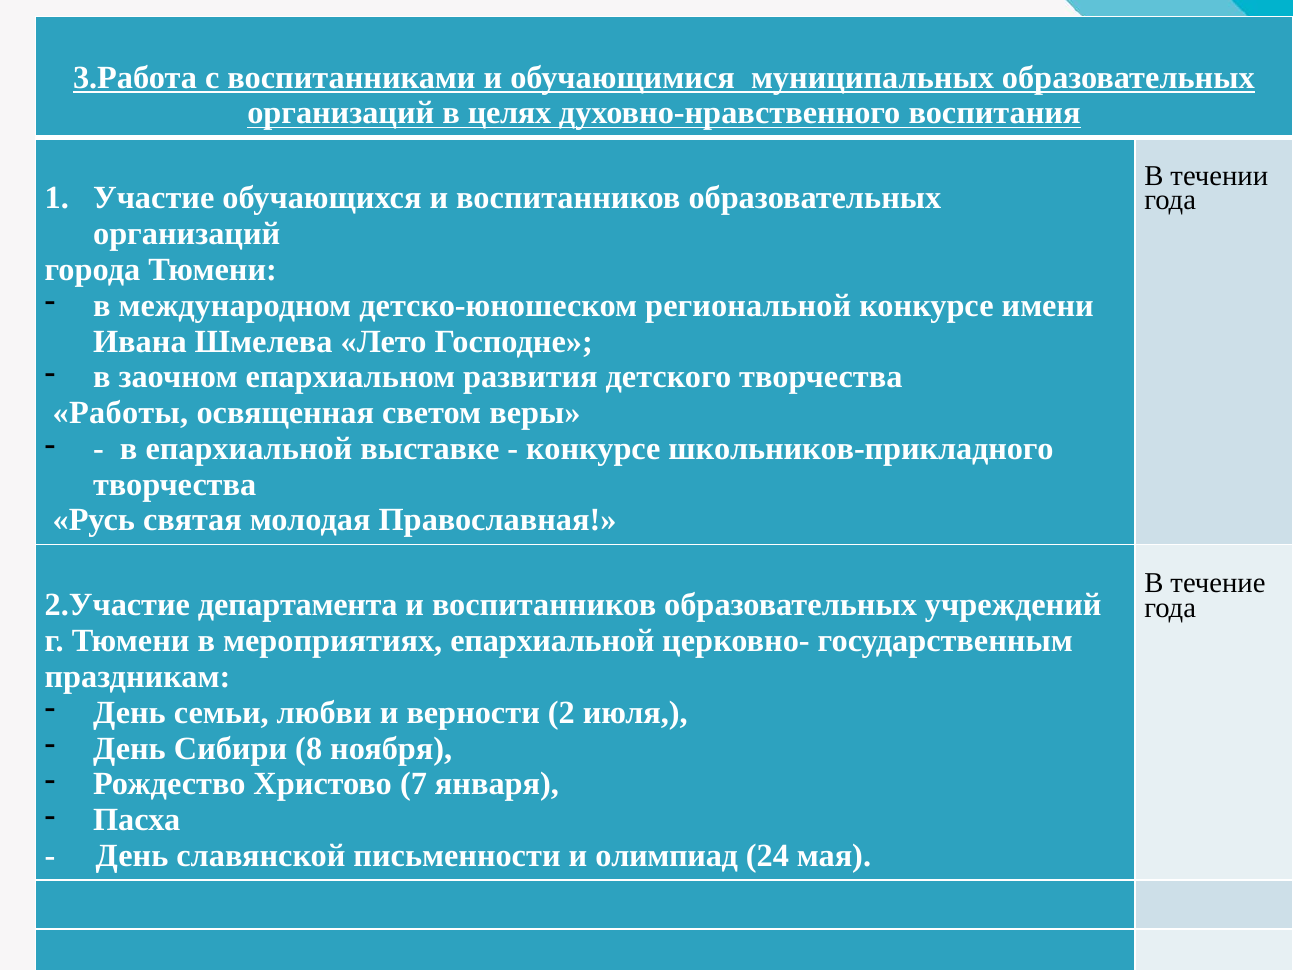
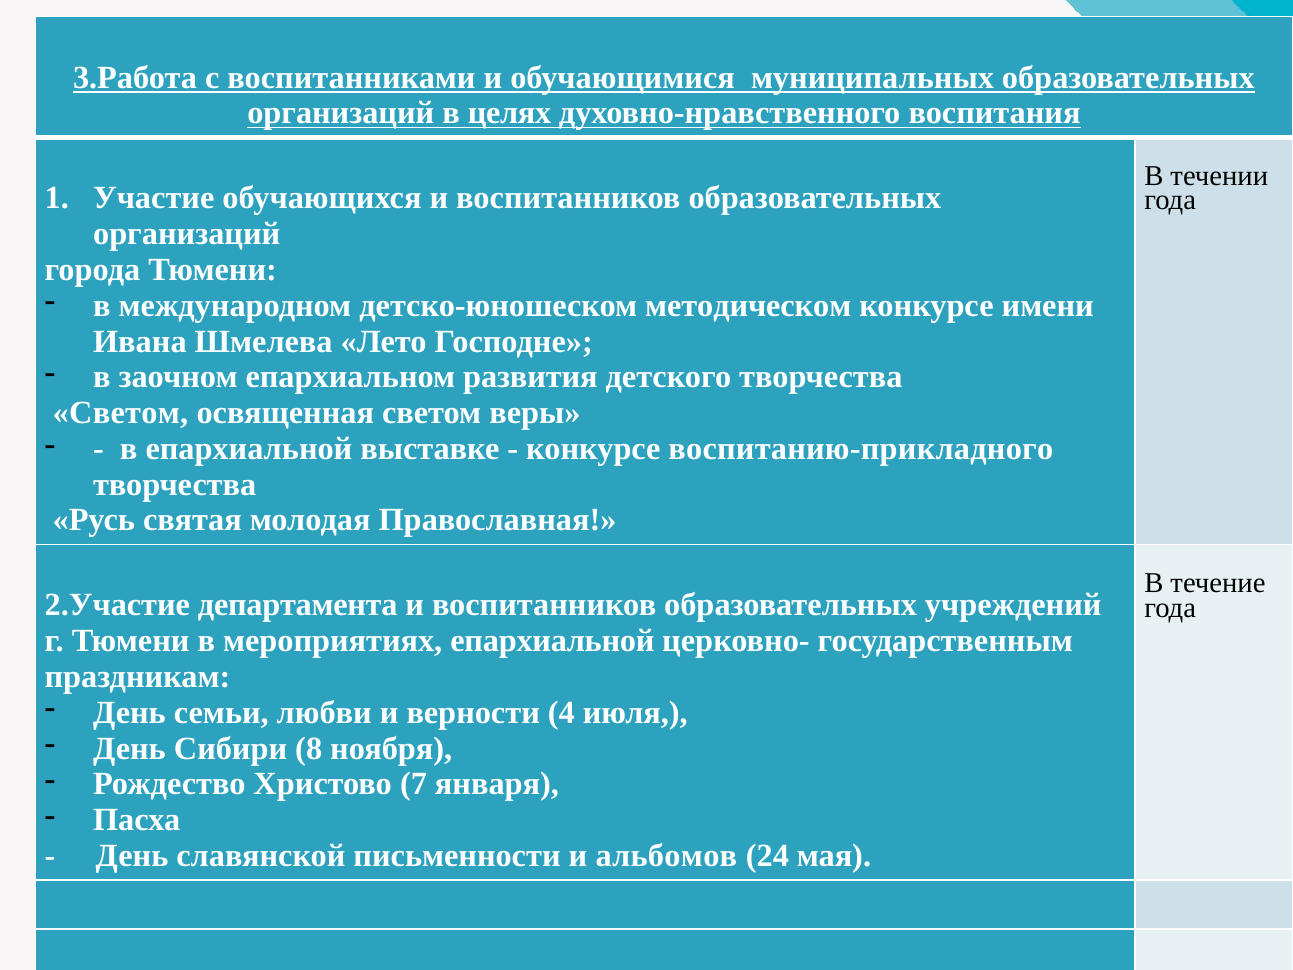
региональной: региональной -> методическом (748, 305)
Работы: Работы -> Светом (120, 413)
школьников-прикладного: школьников-прикладного -> воспитанию-прикладного (861, 449)
2: 2 -> 4 (561, 712)
олимпиад: олимпиад -> альбомов (666, 856)
